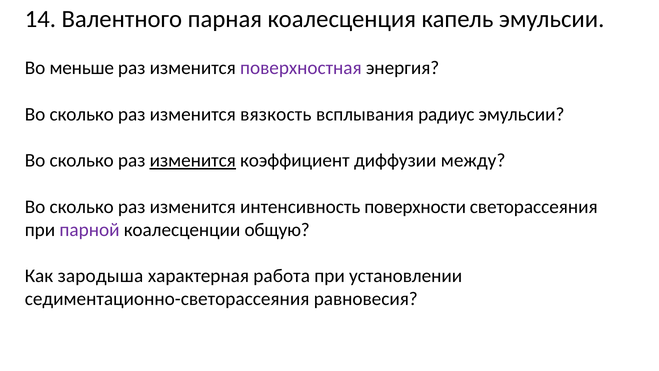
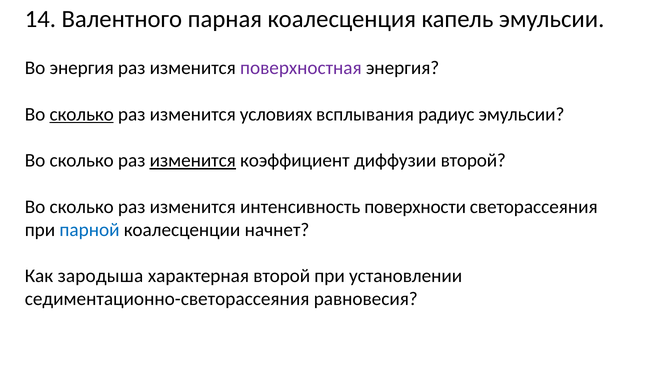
Во меньше: меньше -> энергия (82, 68)
сколько underline: none -> present (82, 114)
вязкость: вязкость -> условиях (276, 114)
диффузии между: между -> второй (473, 160)
парной colour: purple -> blue (90, 230)
общую: общую -> начнет (277, 230)
характерная работа: работа -> второй (282, 276)
